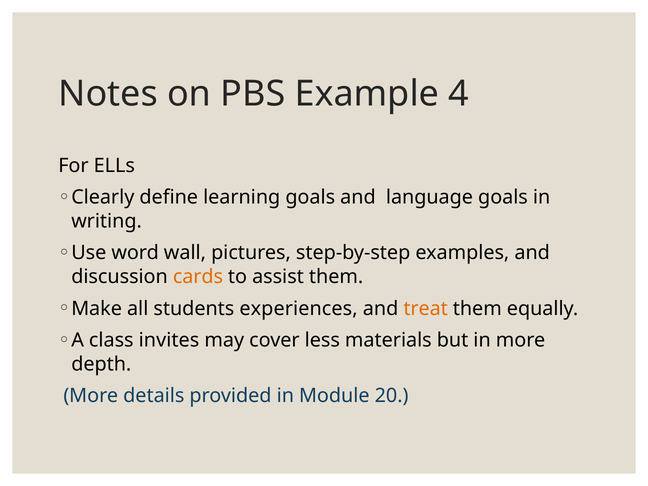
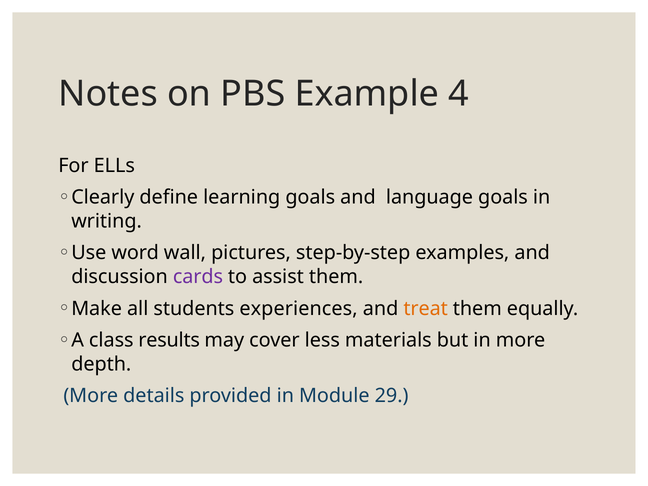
cards colour: orange -> purple (198, 277)
invites: invites -> results (169, 340)
20: 20 -> 29 (392, 396)
